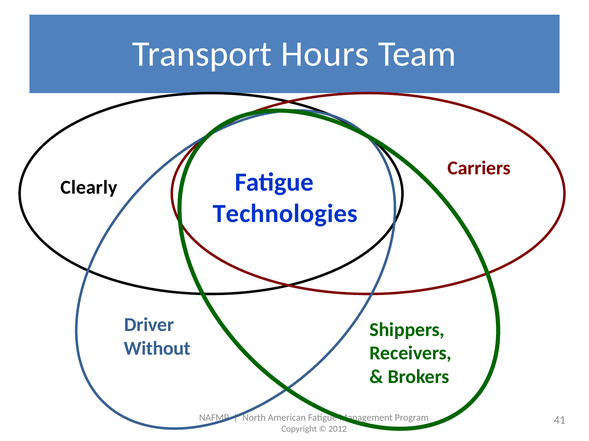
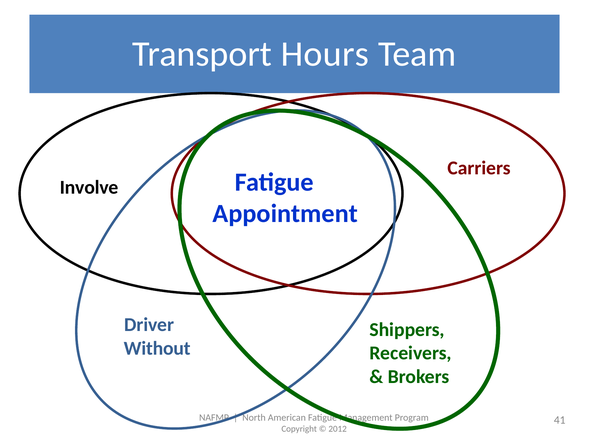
Clearly: Clearly -> Involve (89, 188)
Technologies: Technologies -> Appointment (285, 214)
